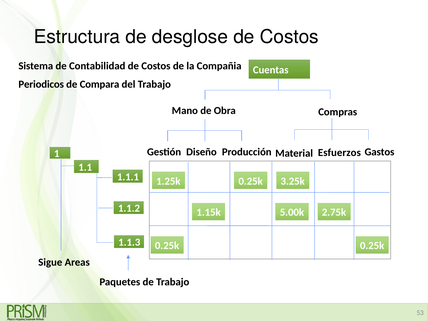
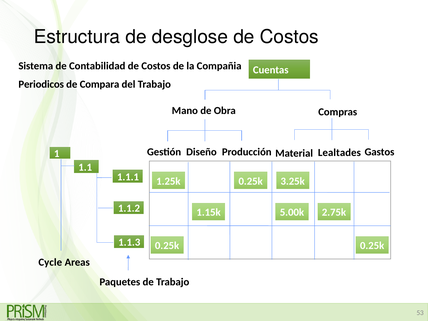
Esfuerzos: Esfuerzos -> Lealtades (339, 152)
Sigue: Sigue -> Cycle (50, 262)
